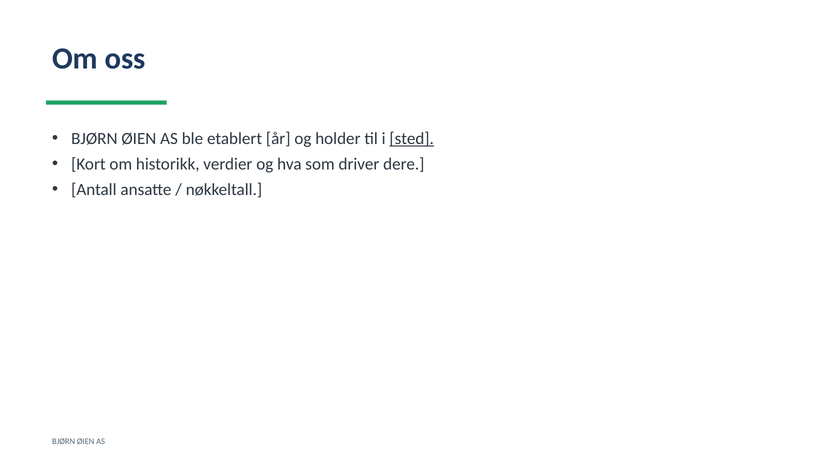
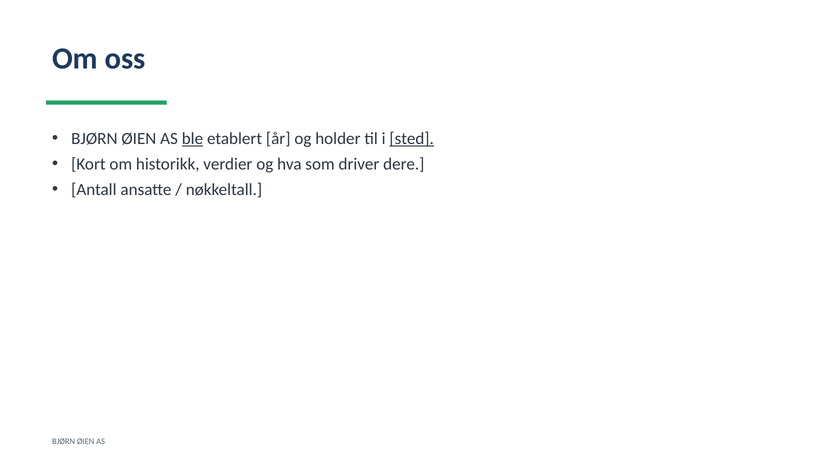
ble underline: none -> present (192, 139)
